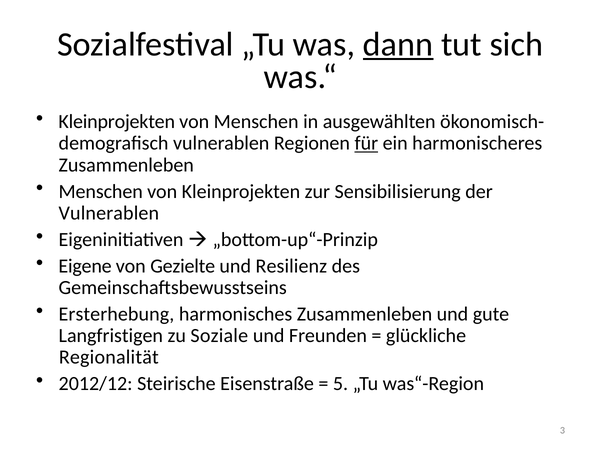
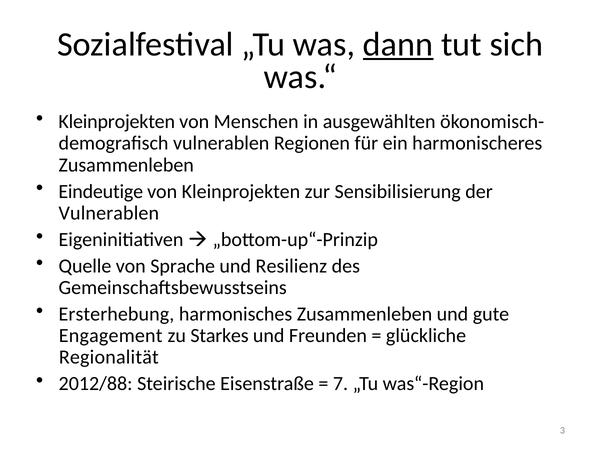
für underline: present -> none (366, 143)
Menschen: Menschen -> Eindeutige (101, 191)
Eigene: Eigene -> Quelle (85, 266)
Gezielte: Gezielte -> Sprache (183, 266)
Langfristigen: Langfristigen -> Engagement (111, 335)
Soziale: Soziale -> Starkes (219, 335)
2012/12: 2012/12 -> 2012/88 (96, 384)
5: 5 -> 7 (341, 384)
